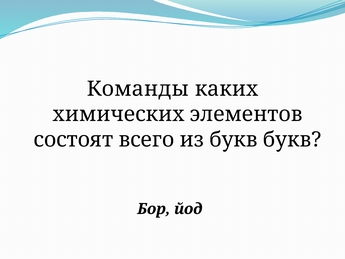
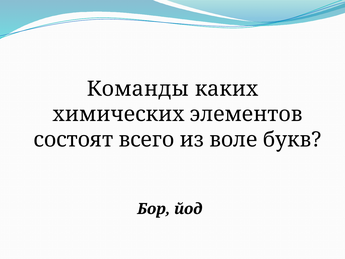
из букв: букв -> воле (233, 139)
